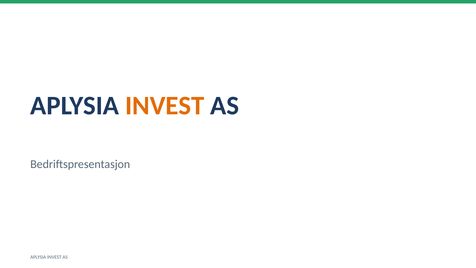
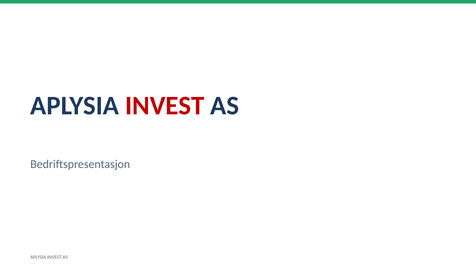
INVEST colour: orange -> red (165, 106)
